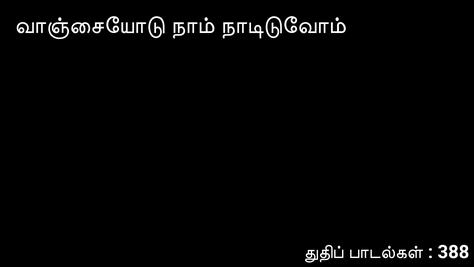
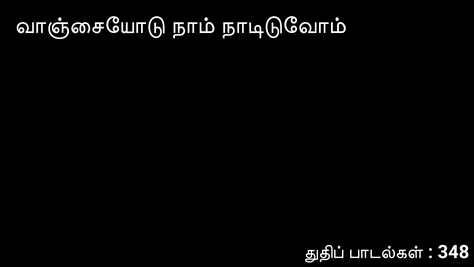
388: 388 -> 348 (453, 252)
